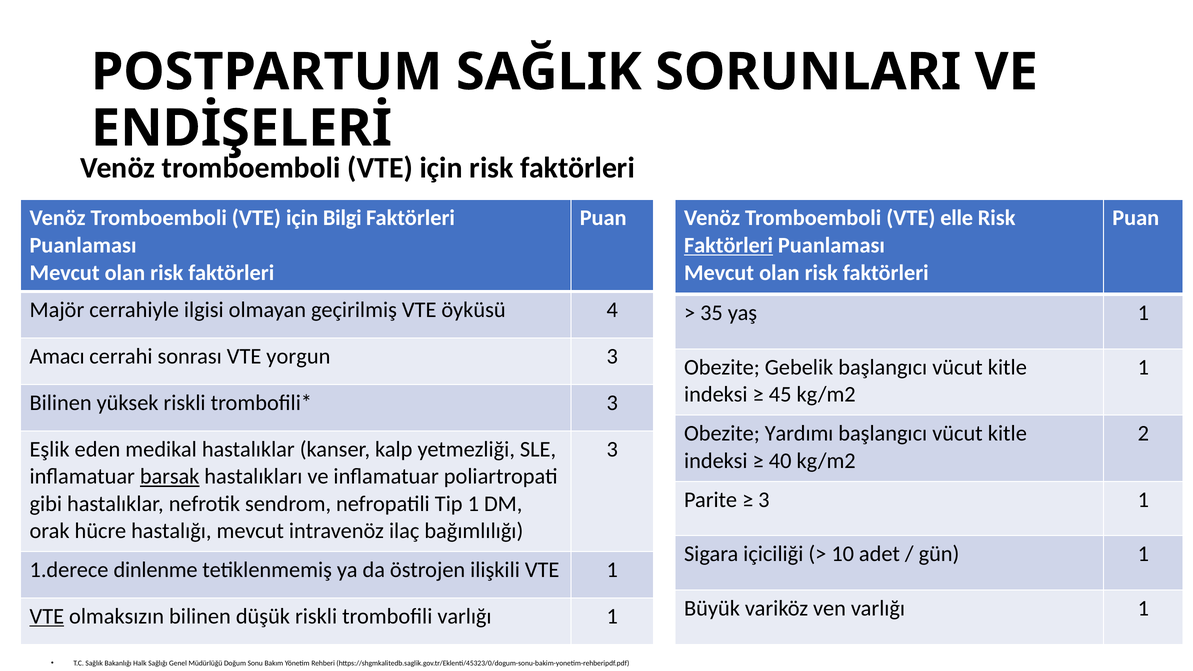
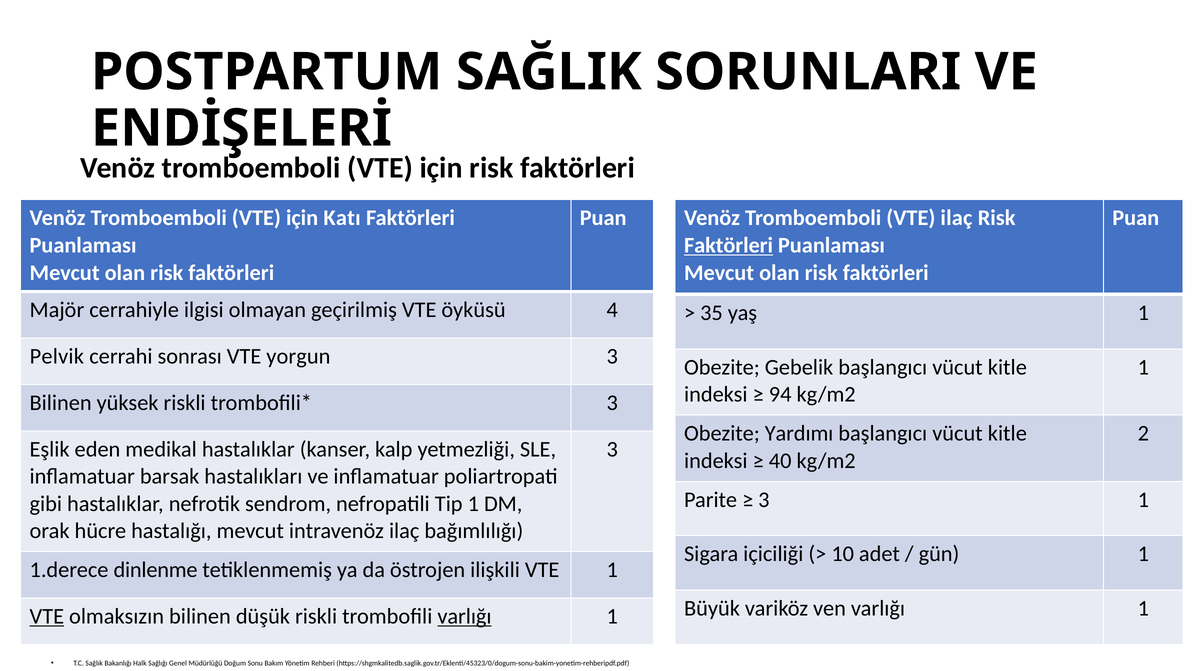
Bilgi: Bilgi -> Katı (342, 218)
VTE elle: elle -> ilaç (956, 218)
Amacı: Amacı -> Pelvik (57, 356)
45: 45 -> 94 (780, 395)
barsak underline: present -> none (170, 477)
varlığı underline: none -> present (464, 617)
